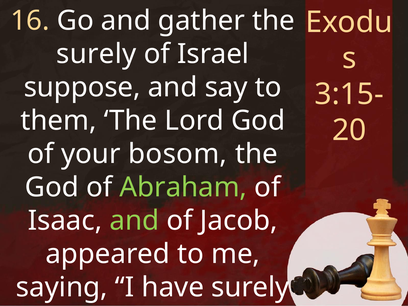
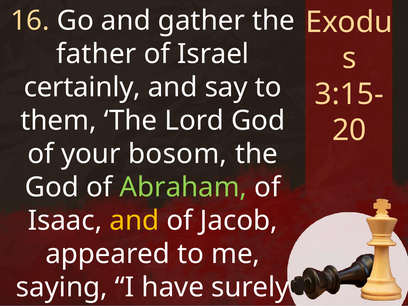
surely: surely -> father (96, 54)
suppose: suppose -> certainly (82, 87)
and colour: light green -> yellow (134, 221)
